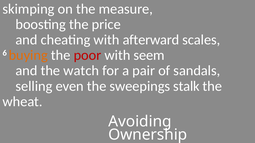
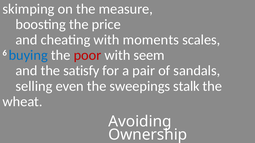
afterward: afterward -> moments (151, 40)
buying colour: orange -> blue (28, 55)
watch: watch -> satisfy (81, 71)
